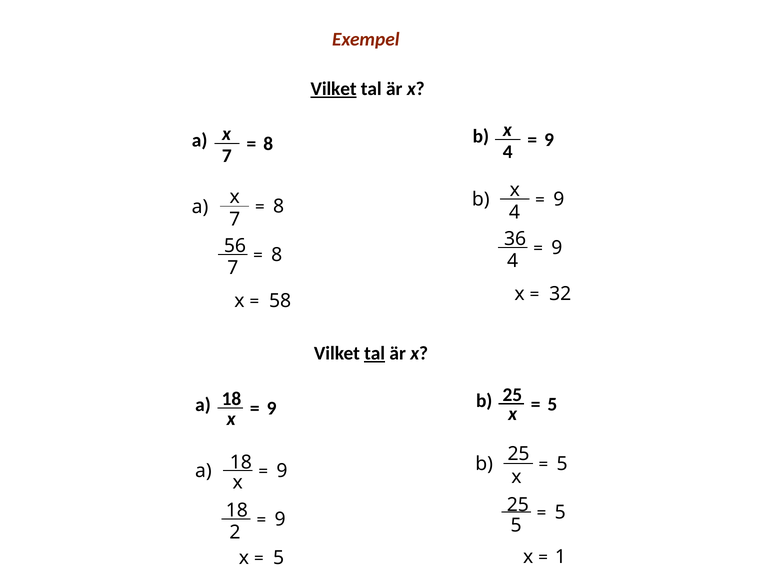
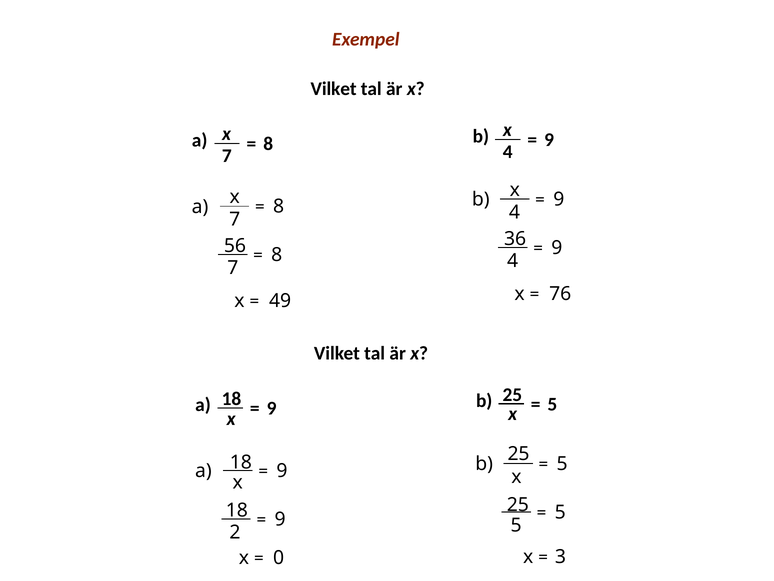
Vilket underline: present -> none (334, 89)
32: 32 -> 76 (560, 293)
58: 58 -> 49 (280, 300)
tal underline: present -> none (375, 353)
1: 1 -> 3 (560, 556)
5: 5 -> 0 (279, 557)
